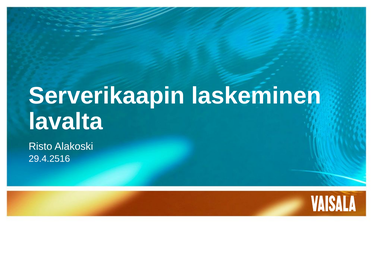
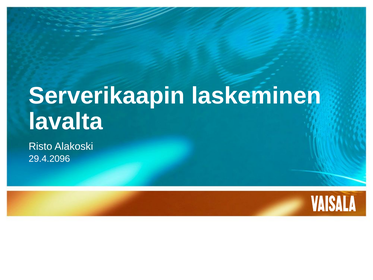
29.4.2516: 29.4.2516 -> 29.4.2096 (49, 159)
